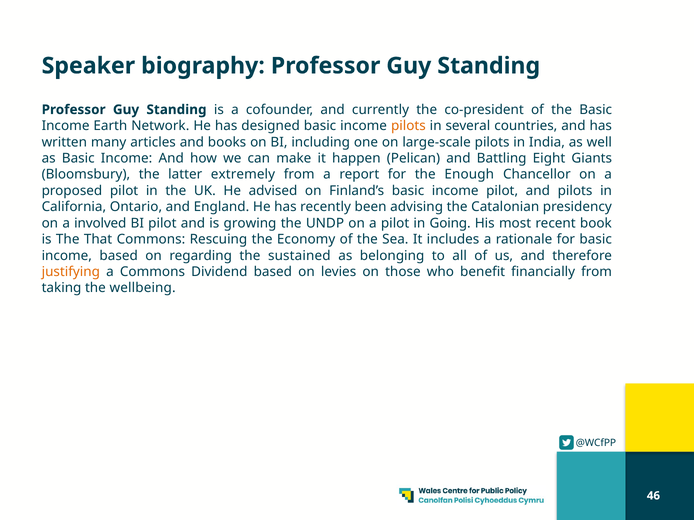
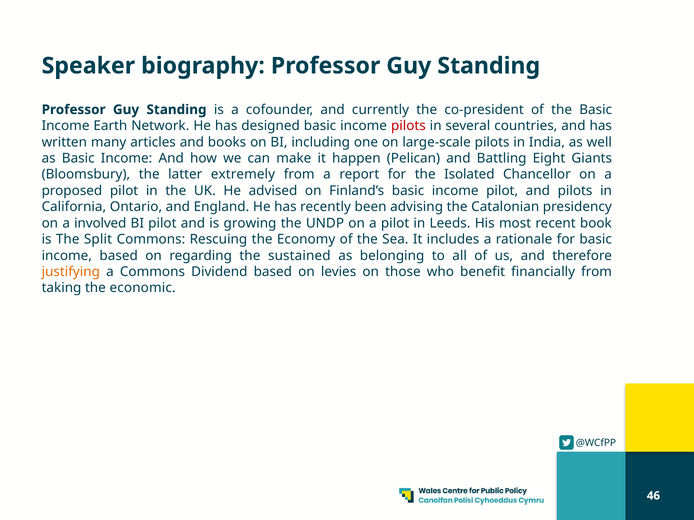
pilots colour: orange -> red (408, 126)
Enough: Enough -> Isolated (469, 175)
Going: Going -> Leeds (450, 223)
That: That -> Split (98, 240)
wellbeing: wellbeing -> economic (143, 288)
